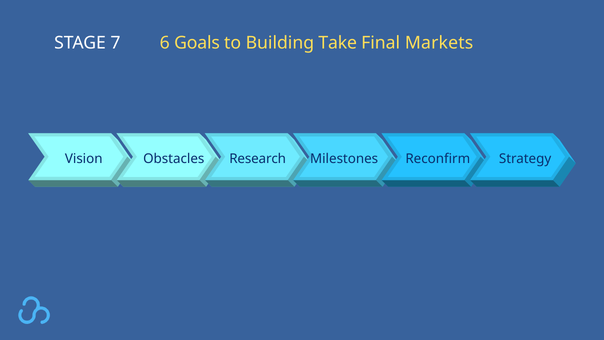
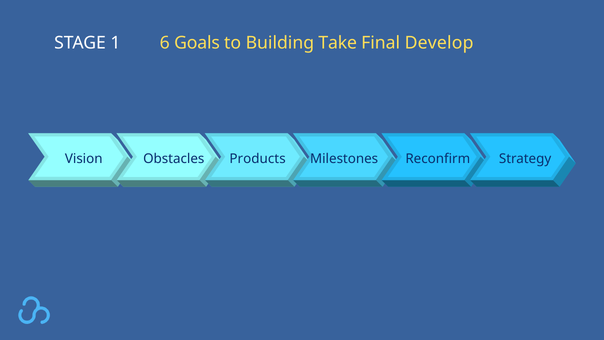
7: 7 -> 1 (115, 43)
Markets: Markets -> Develop (439, 43)
Research: Research -> Products (258, 159)
